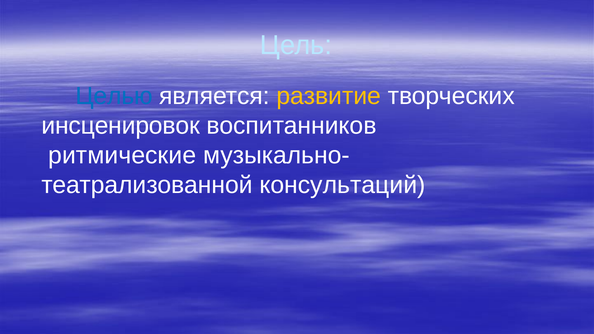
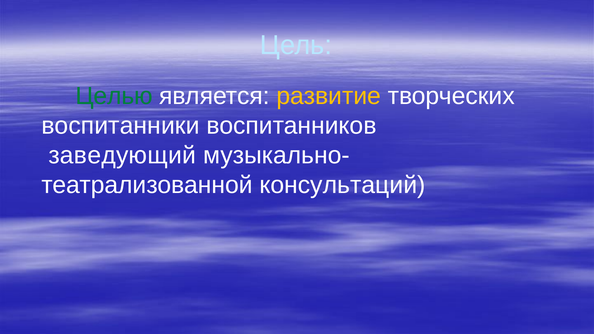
Целью colour: blue -> green (114, 96)
инсценировок: инсценировок -> воспитанники (121, 126)
ритмические: ритмические -> заведующий (122, 155)
